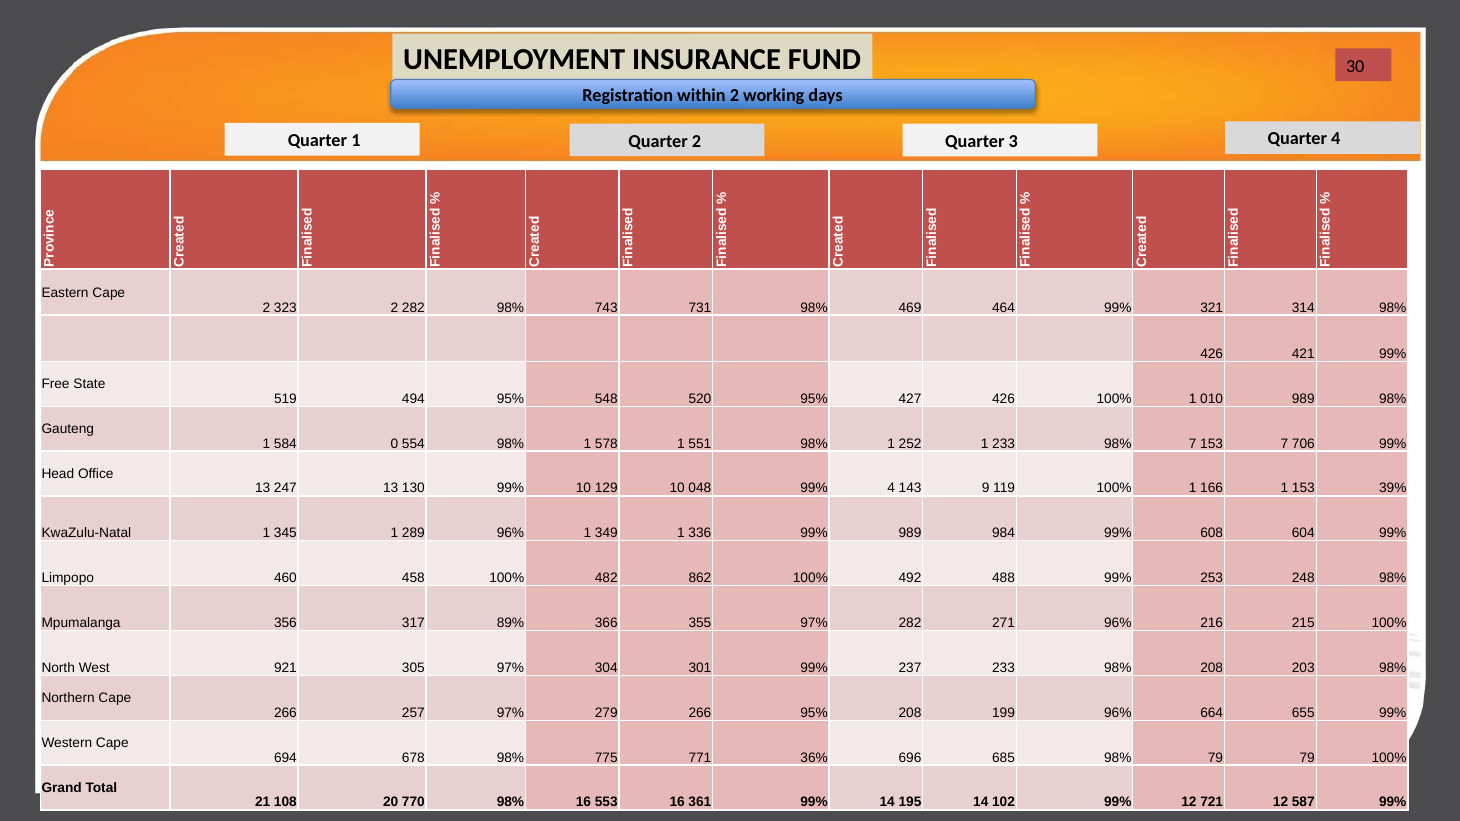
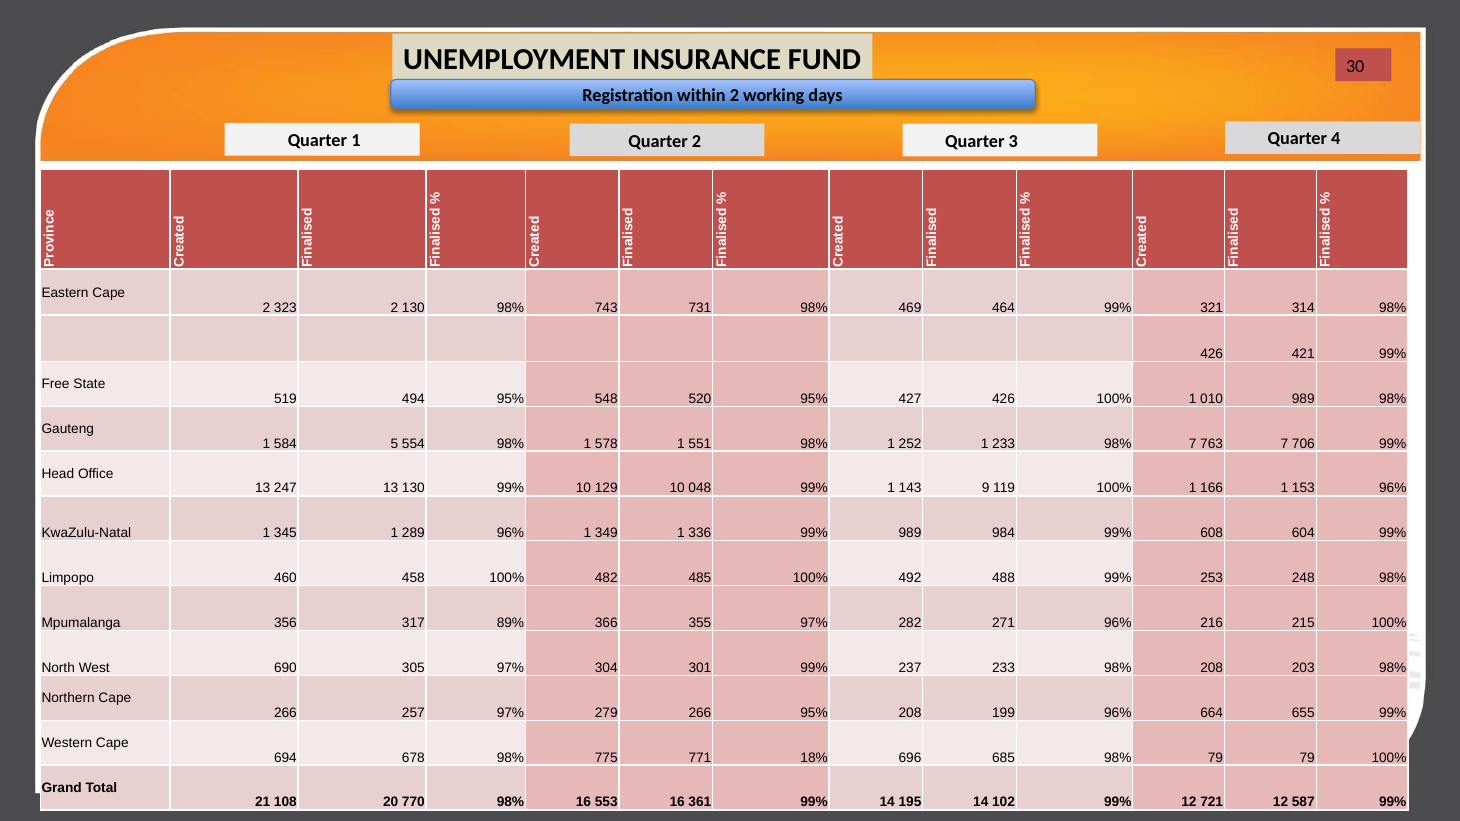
2 282: 282 -> 130 (413, 308)
0: 0 -> 5 (394, 444)
7 153: 153 -> 763 (1212, 444)
99% 4: 4 -> 1 (891, 489)
153 39%: 39% -> 96% (1393, 489)
862: 862 -> 485 (700, 578)
921: 921 -> 690 (285, 668)
36%: 36% -> 18% (814, 758)
